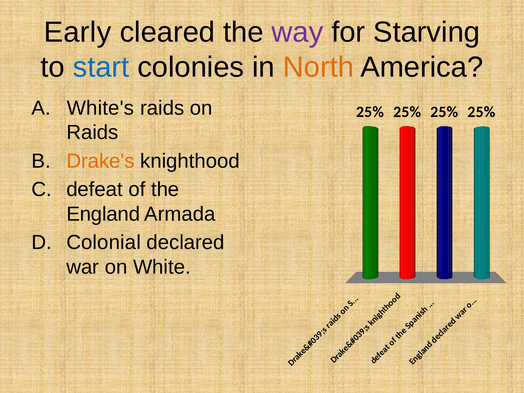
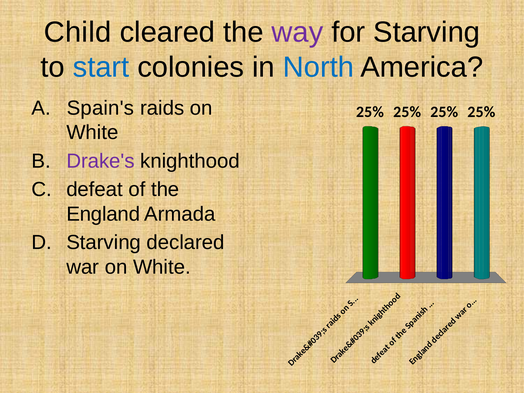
Early: Early -> Child (78, 32)
North colour: orange -> blue (318, 67)
White's: White's -> Spain's (100, 108)
Raids: Raids -> White (92, 132)
Drake's colour: orange -> purple (101, 161)
Colonial: Colonial -> Starving (104, 243)
